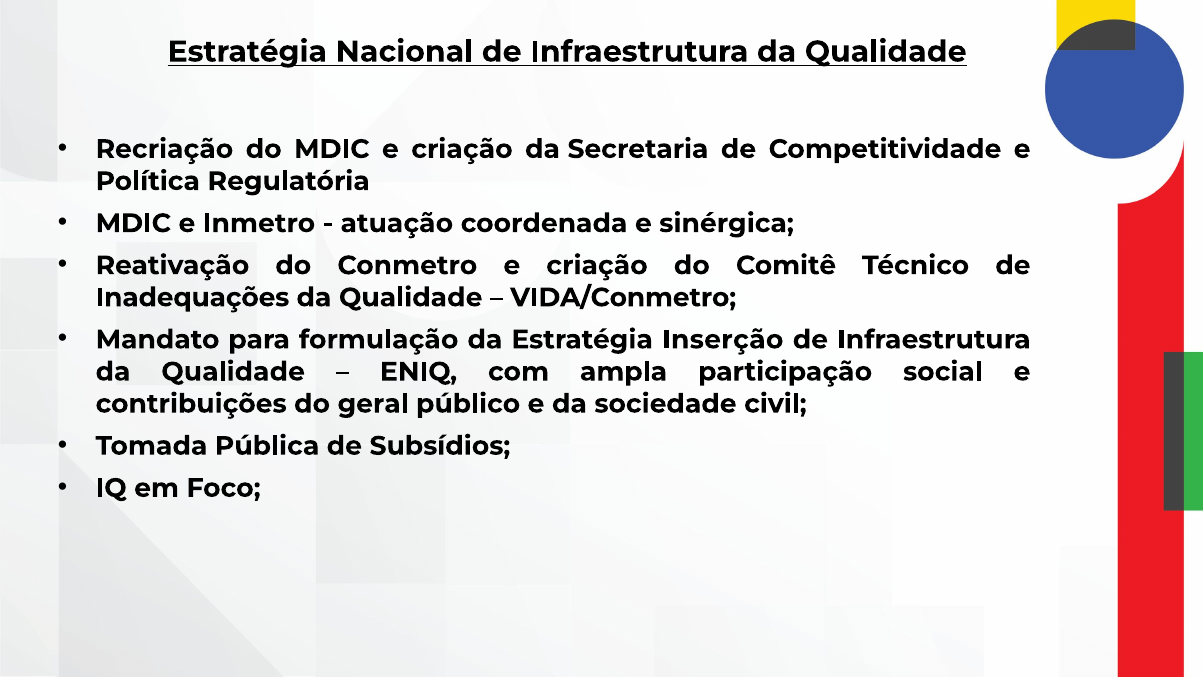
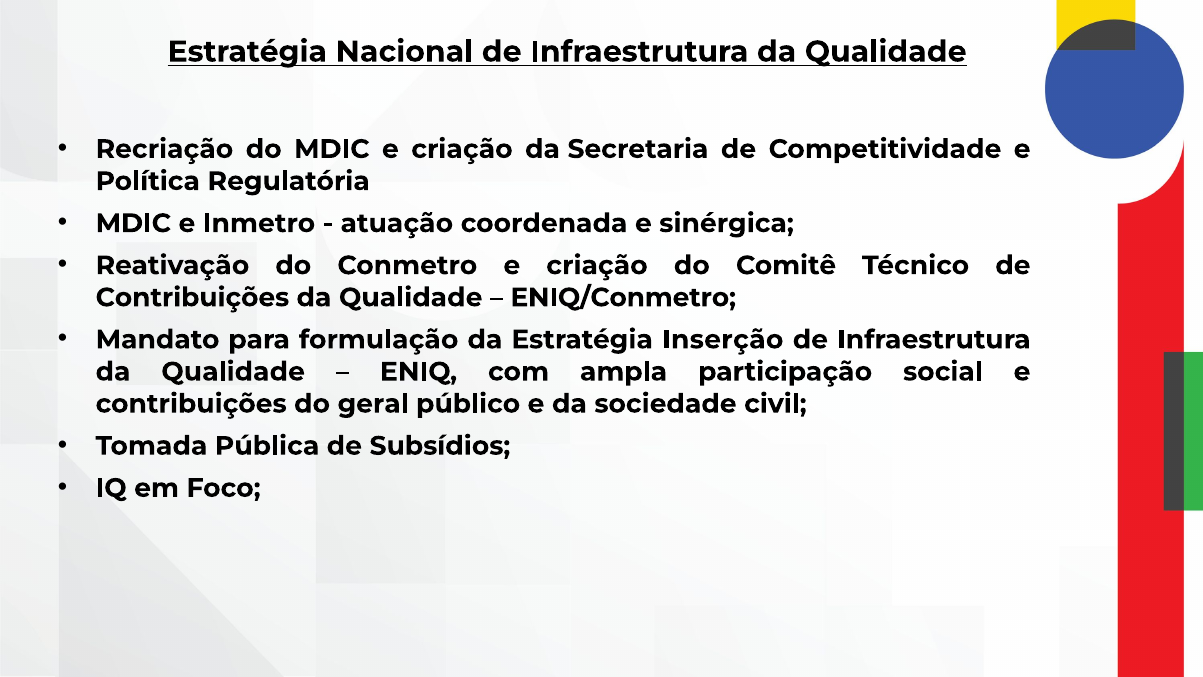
Inadequações: Inadequações -> Contribuições (192, 297)
VIDA/Conmetro: VIDA/Conmetro -> ENIQ/Conmetro (623, 297)
